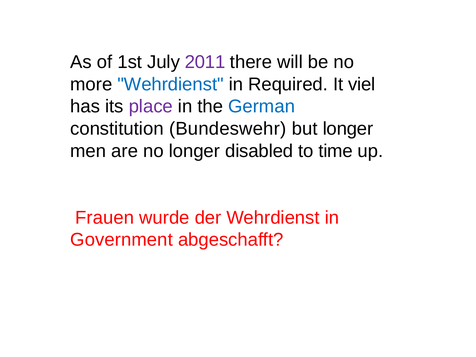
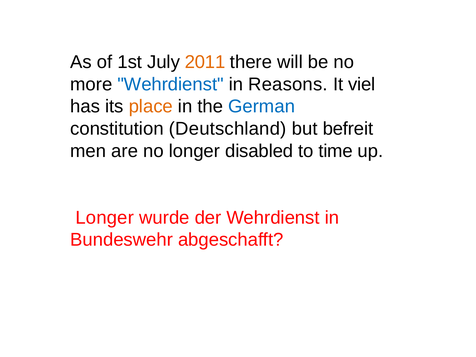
2011 colour: purple -> orange (205, 62)
Required: Required -> Reasons (288, 84)
place colour: purple -> orange (151, 106)
Bundeswehr: Bundeswehr -> Deutschland (228, 129)
but longer: longer -> befreit (348, 129)
Frauen: Frauen -> Longer (105, 218)
Government: Government -> Bundeswehr (122, 240)
